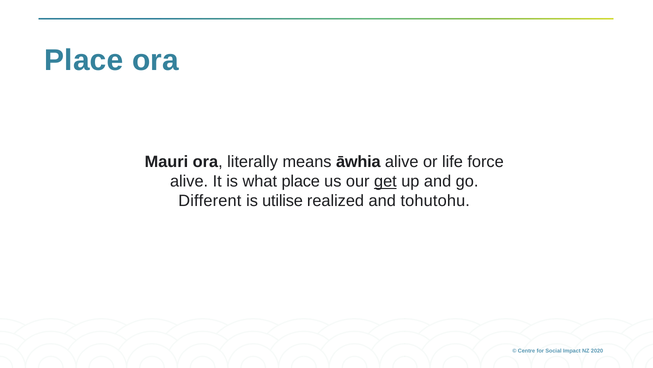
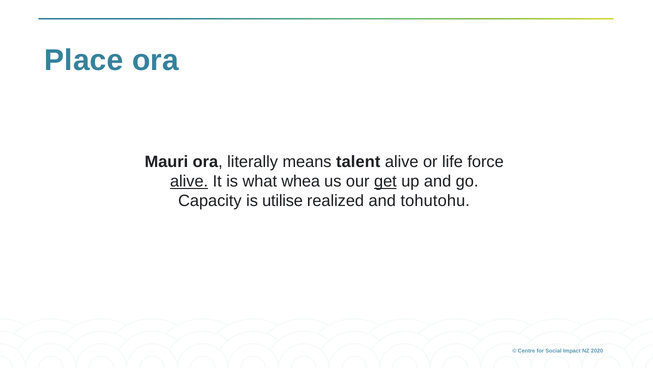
āwhia: āwhia -> talent (358, 161)
alive underline: none -> present (189, 181)
what place: place -> whea (301, 181)
Different: Different -> Capacity (210, 201)
